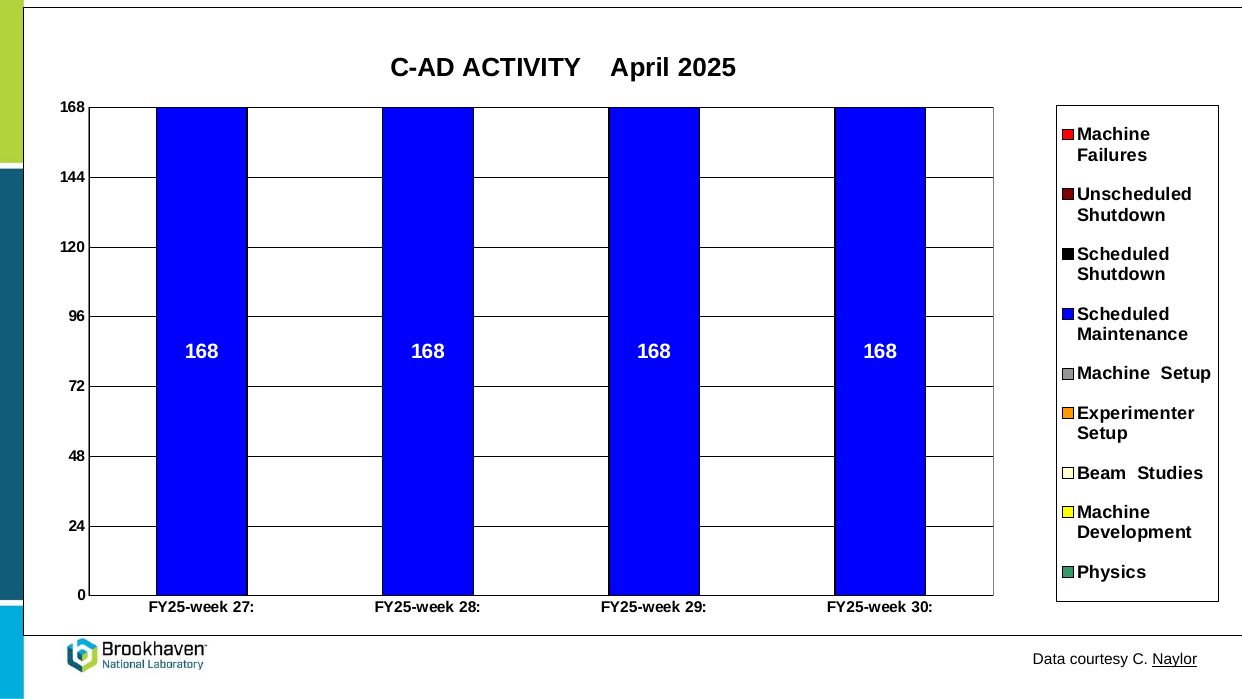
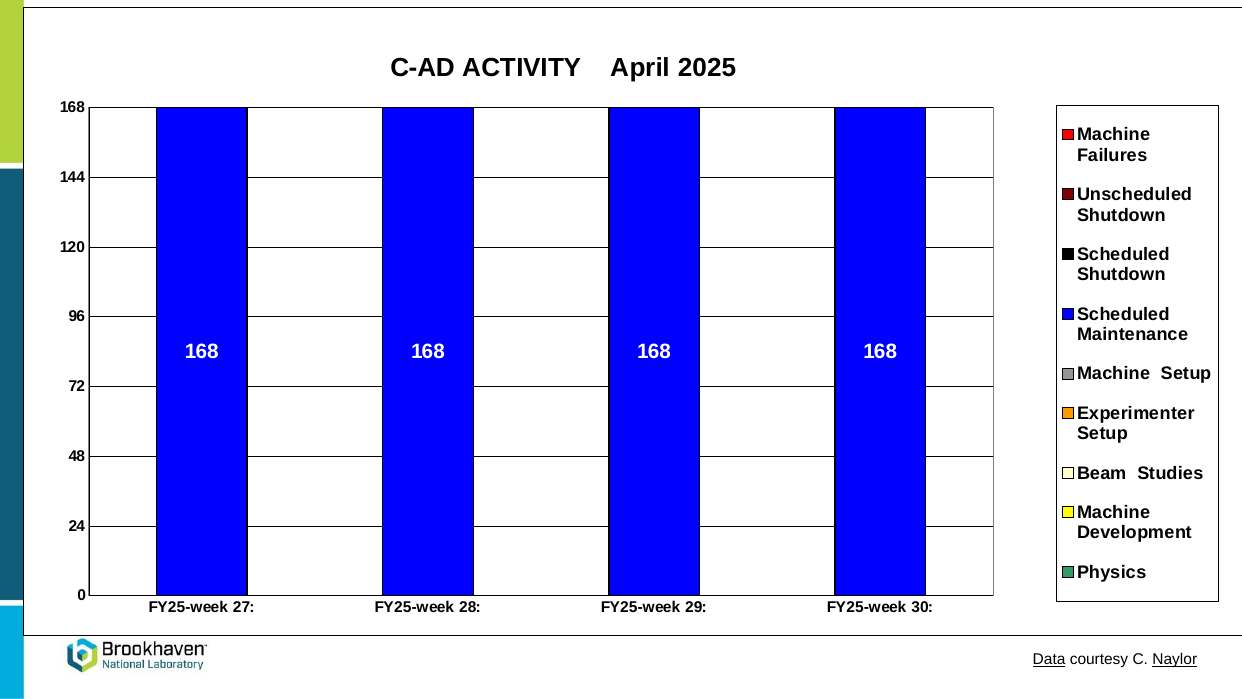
Data underline: none -> present (1049, 659)
